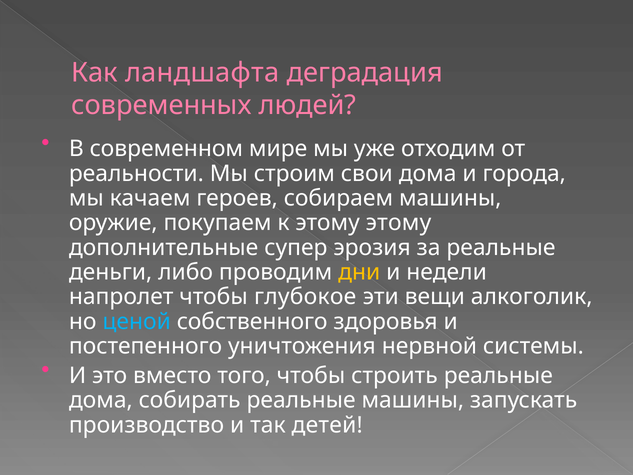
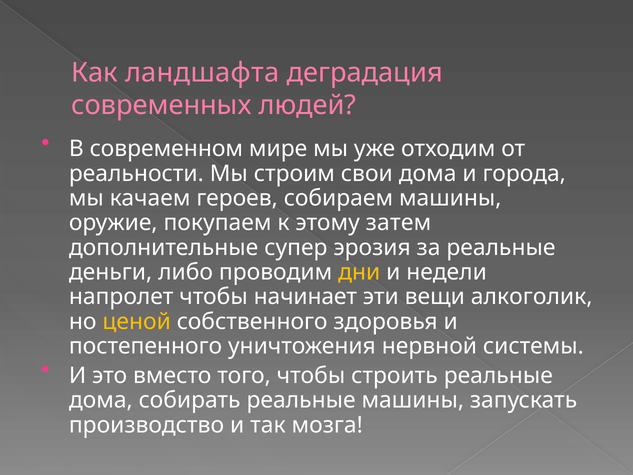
этому этому: этому -> затем (398, 223)
глубокое: глубокое -> начинает (305, 297)
ценой colour: light blue -> yellow (137, 321)
детей: детей -> мозга (327, 425)
